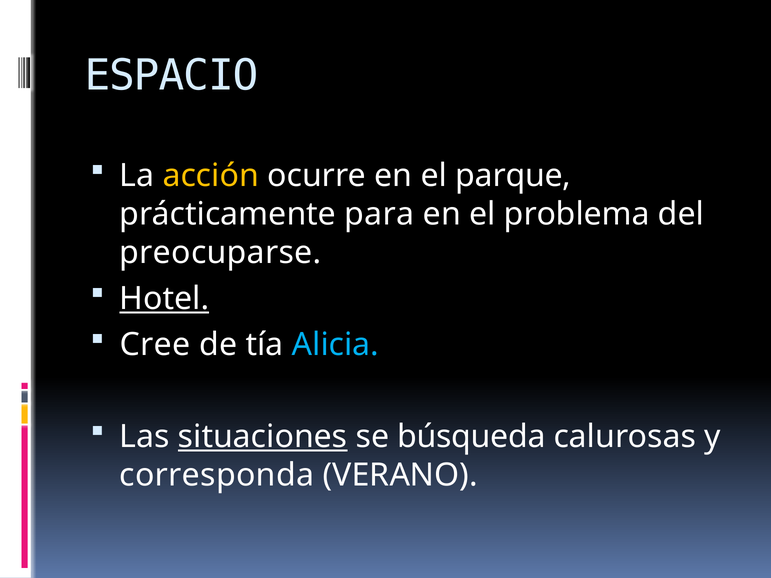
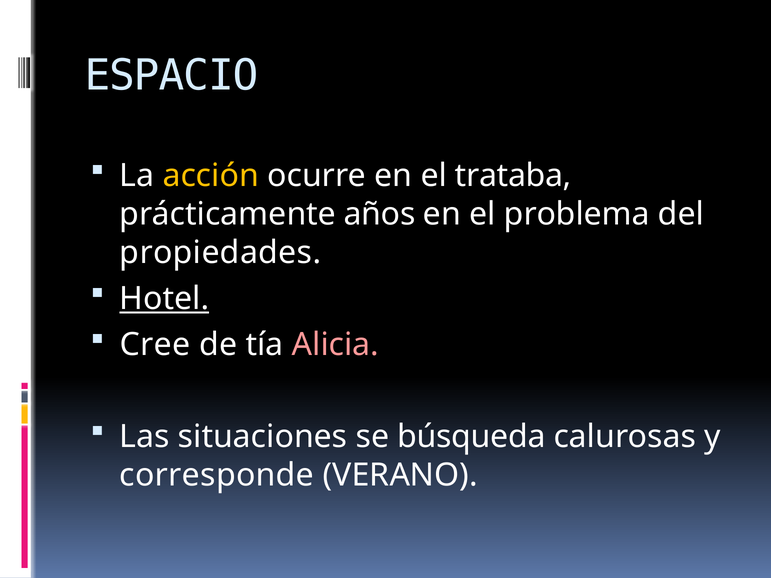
parque: parque -> trataba (513, 176)
para: para -> años (380, 214)
preocuparse: preocuparse -> propiedades (220, 253)
Alicia colour: light blue -> pink (335, 345)
situaciones underline: present -> none (263, 437)
corresponda: corresponda -> corresponde (217, 476)
